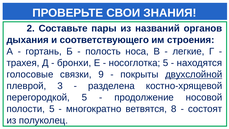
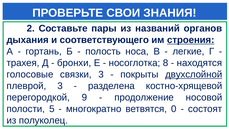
строения underline: none -> present (191, 40)
носоглотка 5: 5 -> 8 (166, 63)
связки 9: 9 -> 3 (101, 74)
перегородкой 5: 5 -> 9 (84, 97)
8: 8 -> 0 (174, 109)
